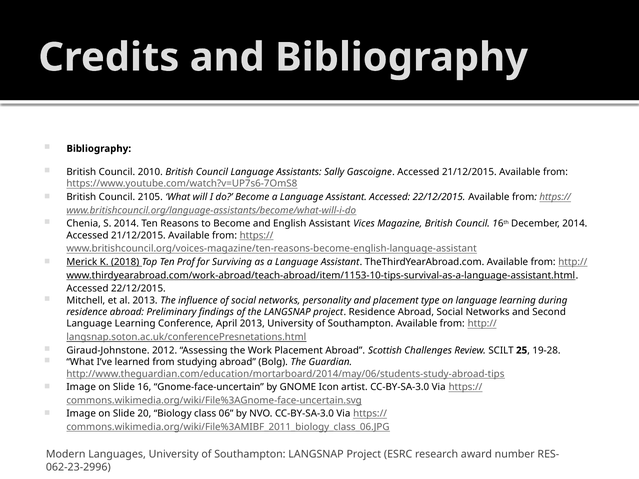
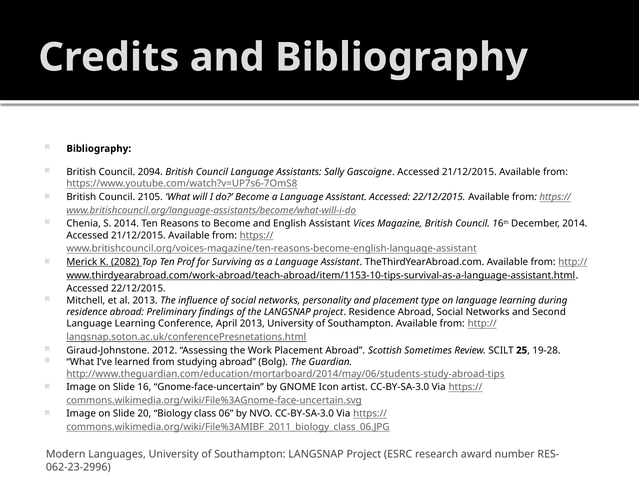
2010: 2010 -> 2094 (150, 172)
2018: 2018 -> 2082 (125, 262)
Challenges: Challenges -> Sometimes (428, 351)
